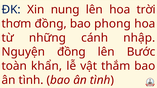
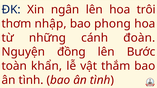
nung: nung -> ngân (65, 10)
trời: trời -> trôi (146, 10)
thơm đồng: đồng -> nhập (51, 24)
nhập: nhập -> đoàn (139, 38)
